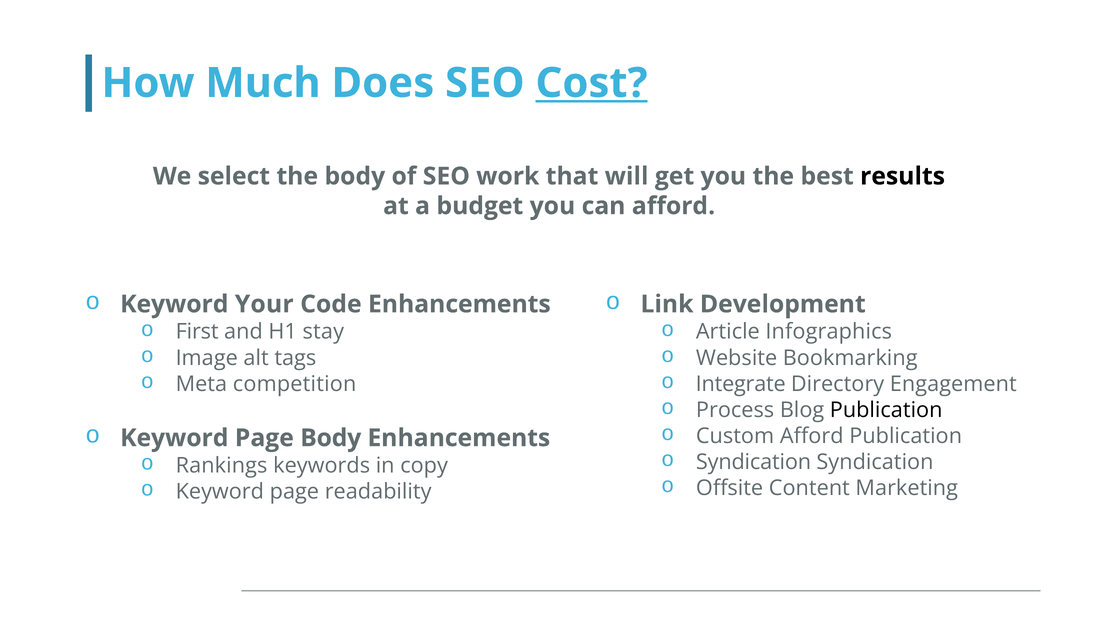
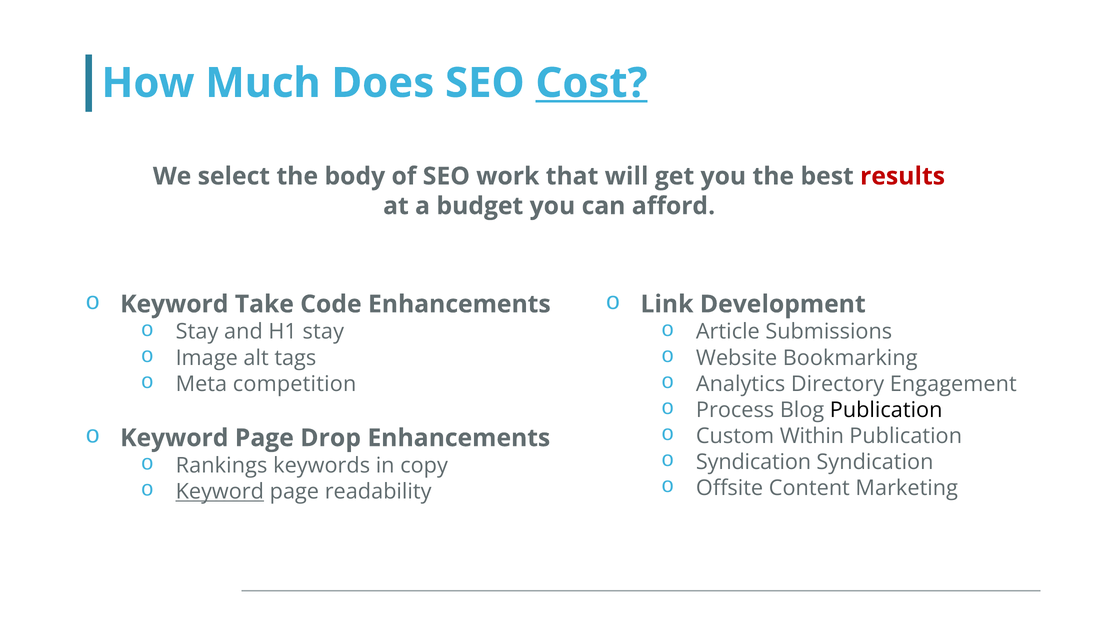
results colour: black -> red (903, 176)
Your: Your -> Take (264, 304)
First: First -> Stay (197, 332)
Infographics: Infographics -> Submissions (829, 332)
Integrate: Integrate -> Analytics (741, 384)
Custom Afford: Afford -> Within (812, 436)
Page Body: Body -> Drop (331, 438)
Keyword underline: none -> present (220, 492)
